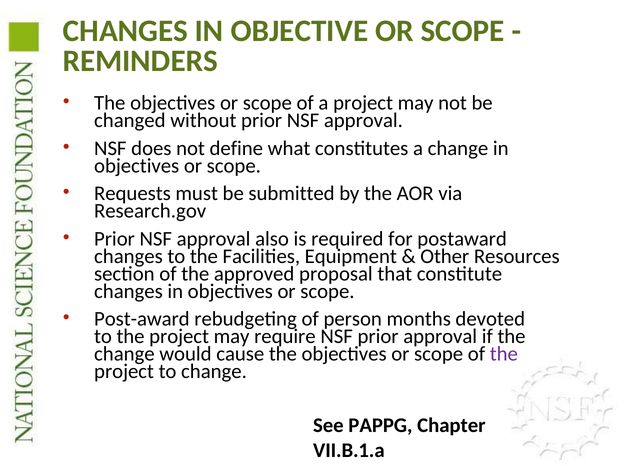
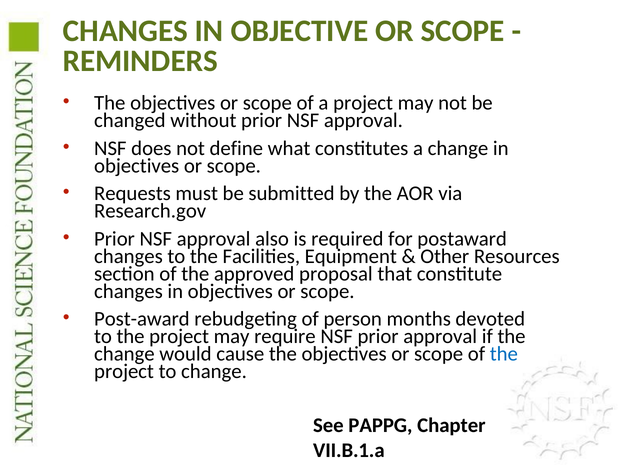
the colour: purple -> blue (504, 354)
